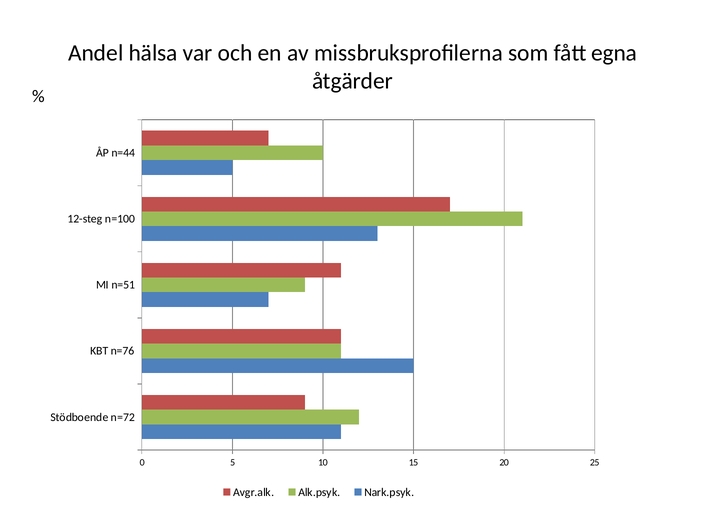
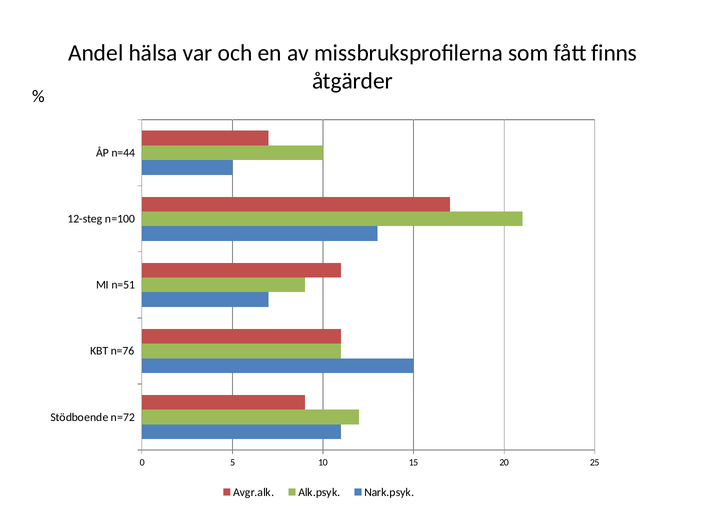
egna: egna -> finns (614, 53)
